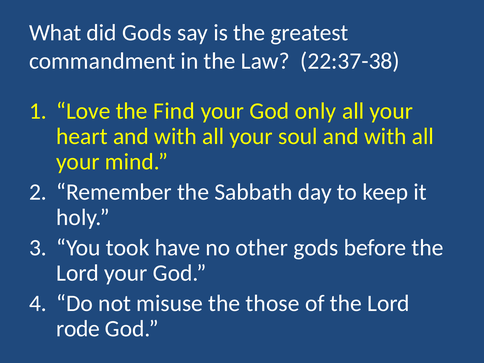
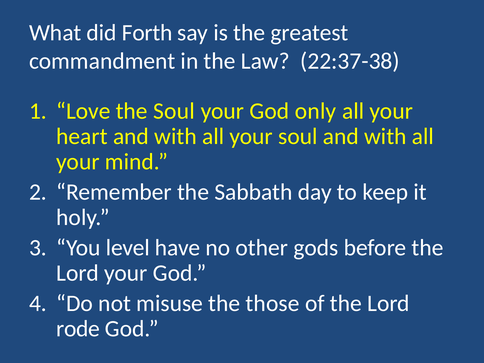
did Gods: Gods -> Forth (147, 33)
the Find: Find -> Soul (174, 111)
took: took -> level (128, 248)
